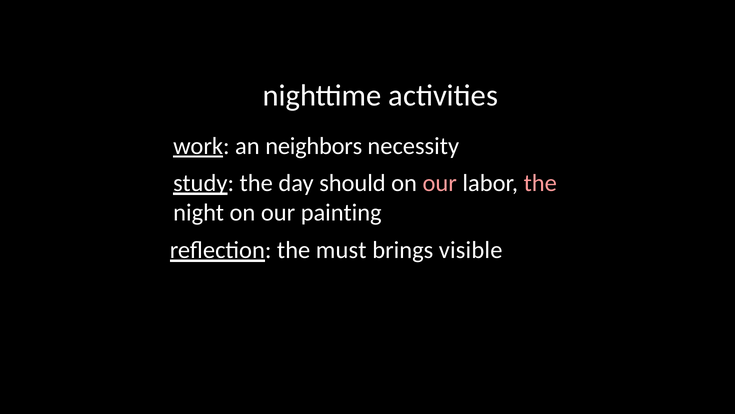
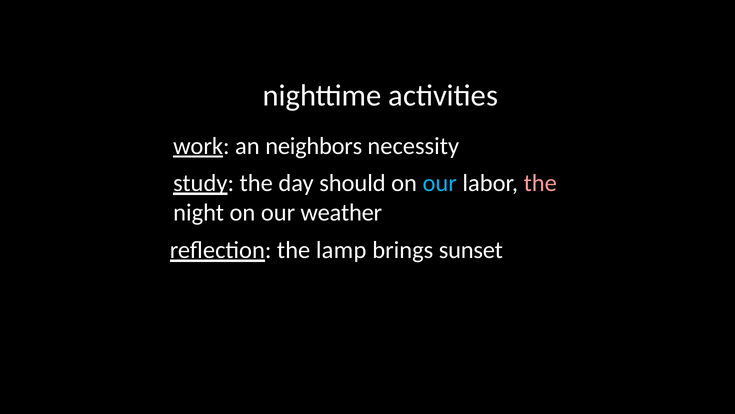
our colour: pink -> light blue (440, 183)
painting: painting -> weather (341, 212)
must: must -> lamp (341, 250)
visible: visible -> sunset (471, 250)
